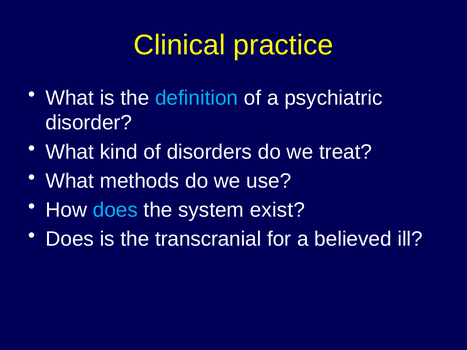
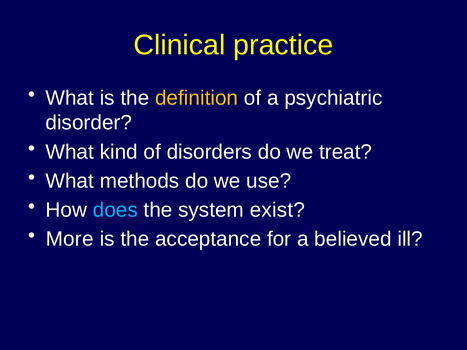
definition colour: light blue -> yellow (197, 98)
Does: Does -> More (70, 239)
transcranial: transcranial -> acceptance (208, 239)
